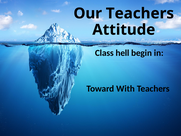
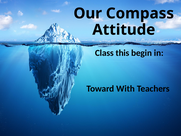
Our Teachers: Teachers -> Compass (140, 13)
hell: hell -> this (122, 53)
